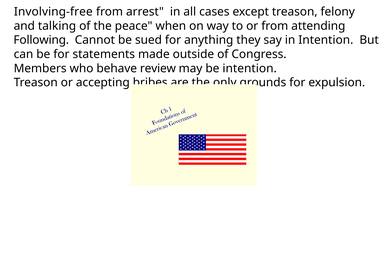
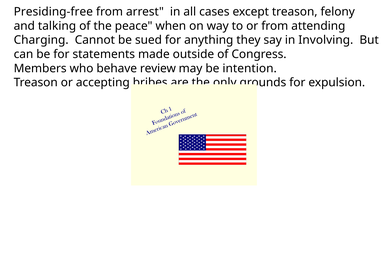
Involving-free: Involving-free -> Presiding-free (53, 12)
Following: Following -> Charging (41, 40)
in Intention: Intention -> Involving (326, 40)
